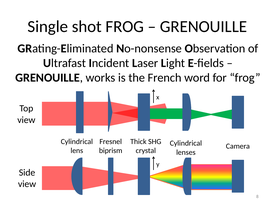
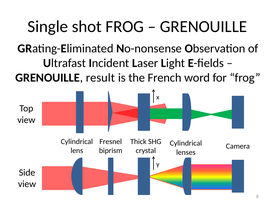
works: works -> result (100, 78)
